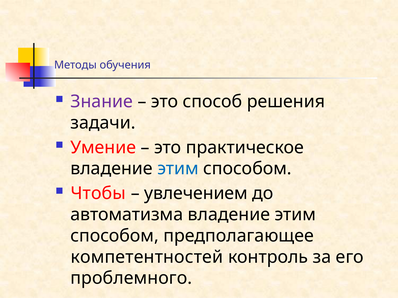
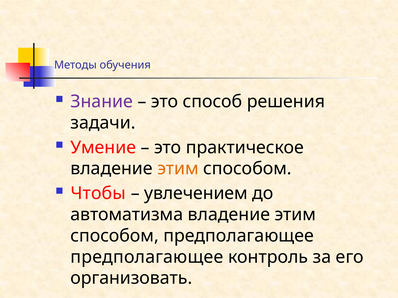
этим colour: blue -> orange (178, 169)
компетентностей: компетентностей -> предполагающее (147, 257)
проблемного: проблемного -> организовать (131, 279)
